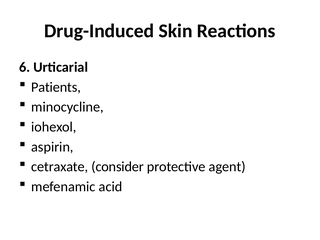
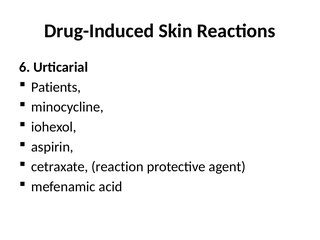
consider: consider -> reaction (117, 167)
